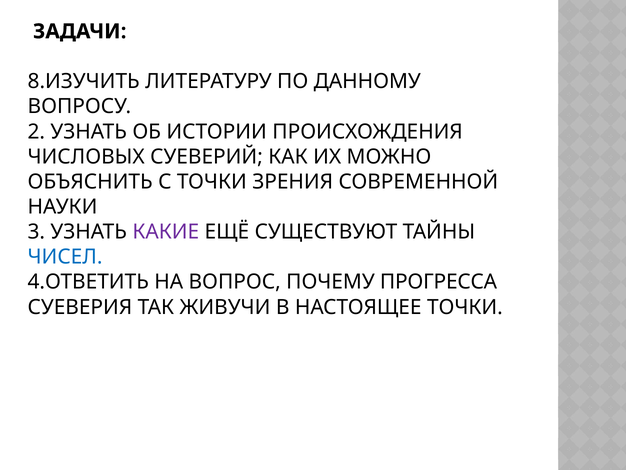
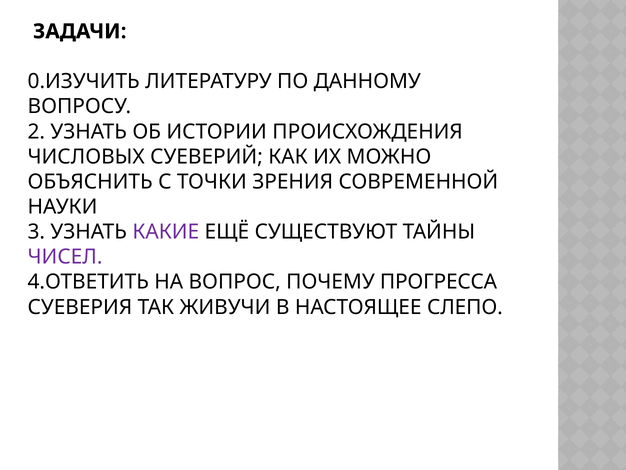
8.ИЗУЧИТЬ: 8.ИЗУЧИТЬ -> 0.ИЗУЧИТЬ (84, 81)
ЧИСЕЛ colour: blue -> purple (65, 257)
НАСТОЯЩЕЕ ТОЧКИ: ТОЧКИ -> СЛЕПО (465, 307)
